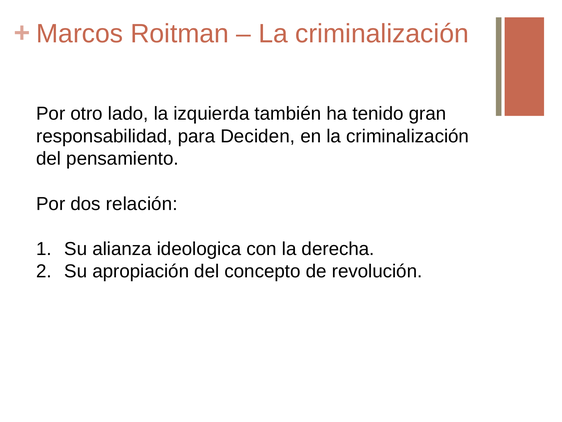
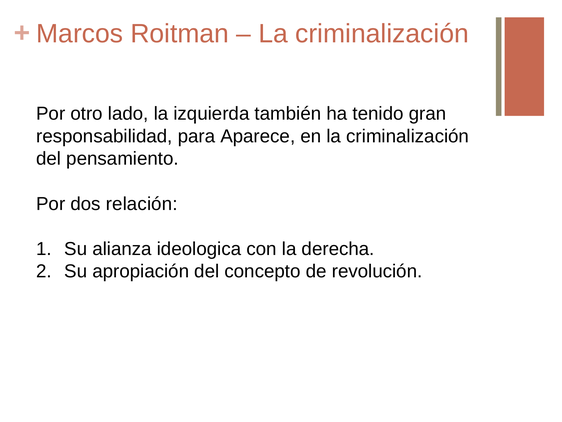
Deciden: Deciden -> Aparece (258, 136)
